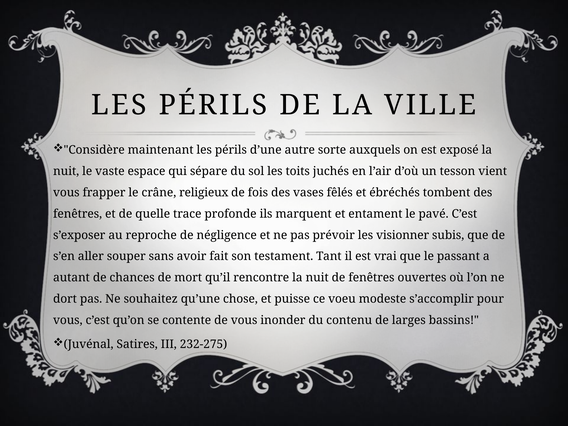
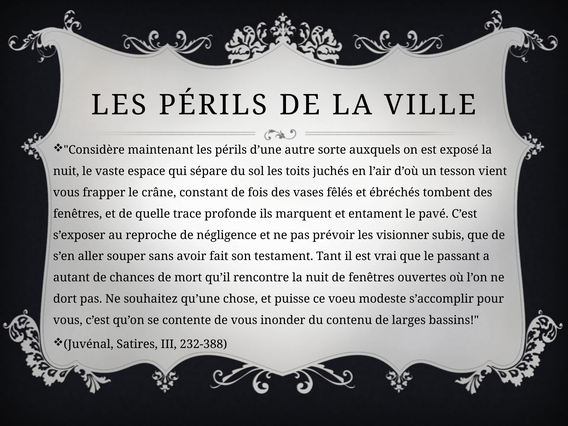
religieux: religieux -> constant (204, 193)
232-275: 232-275 -> 232-388 (204, 344)
